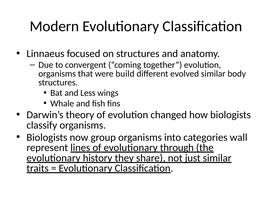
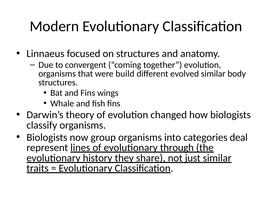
and Less: Less -> Fins (88, 93)
wall: wall -> deal (239, 137)
